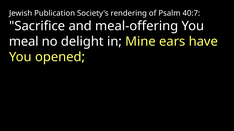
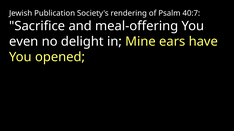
meal: meal -> even (24, 42)
